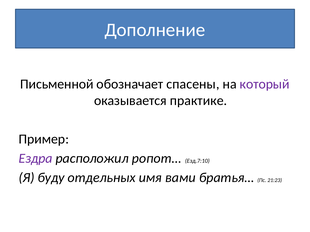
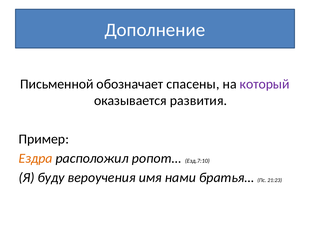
практике: практике -> развития (198, 101)
Ездра colour: purple -> orange (36, 159)
отдельных: отдельных -> вероучения (102, 178)
вами: вами -> нами (180, 178)
